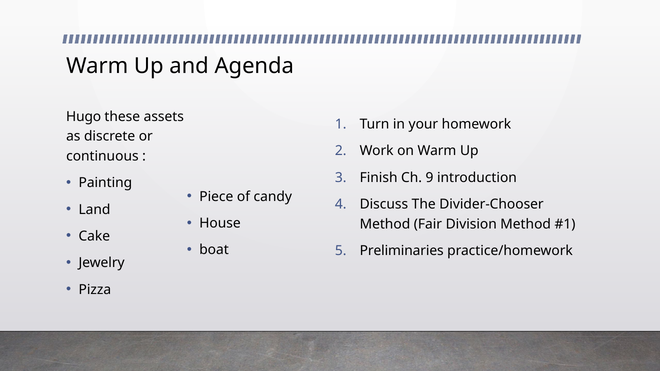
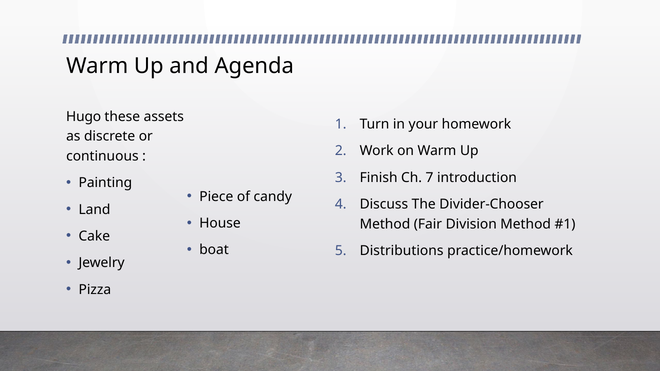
9: 9 -> 7 (430, 178)
Preliminaries: Preliminaries -> Distributions (402, 251)
